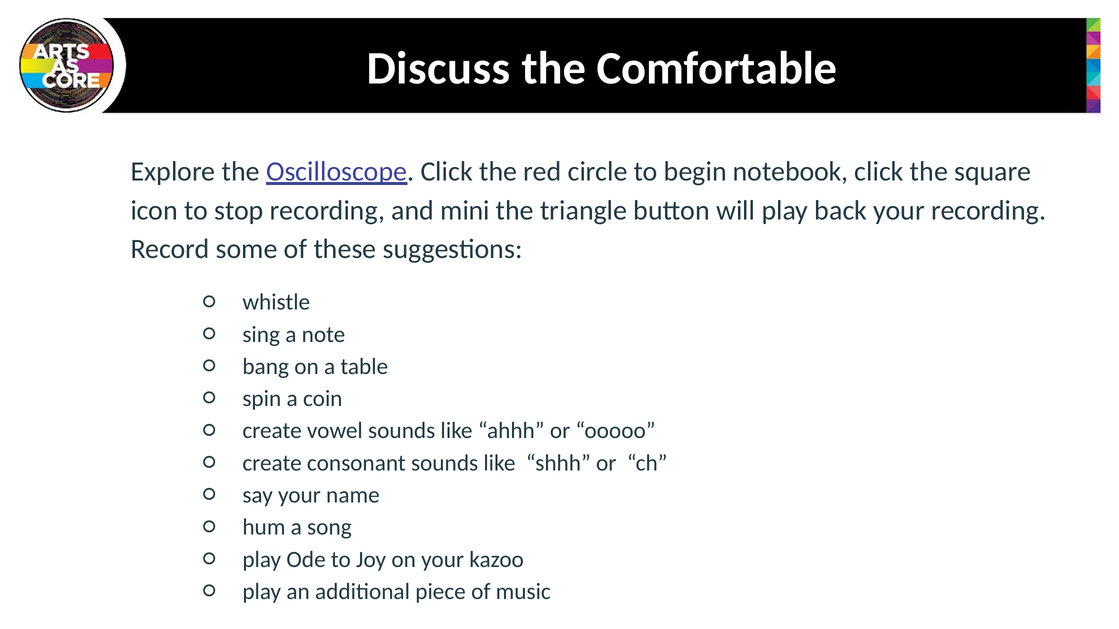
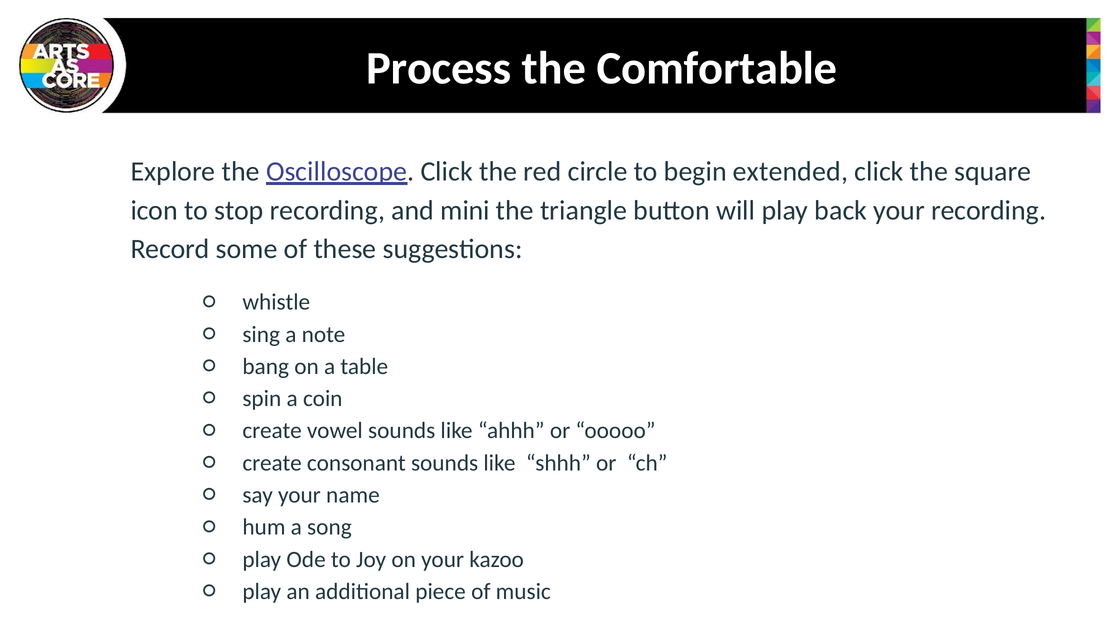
Discuss: Discuss -> Process (439, 68)
notebook: notebook -> extended (791, 171)
